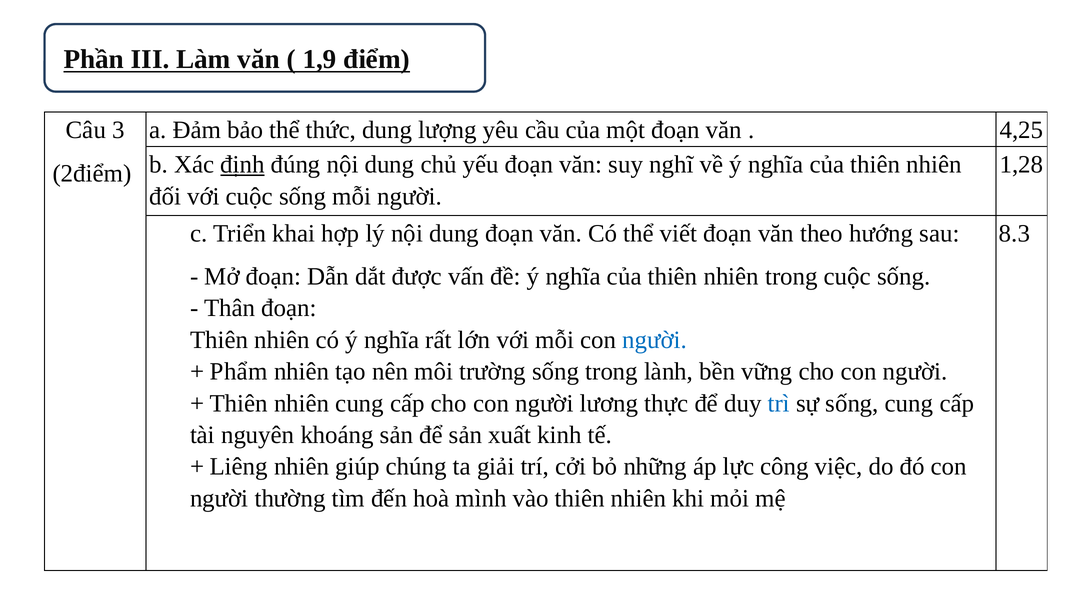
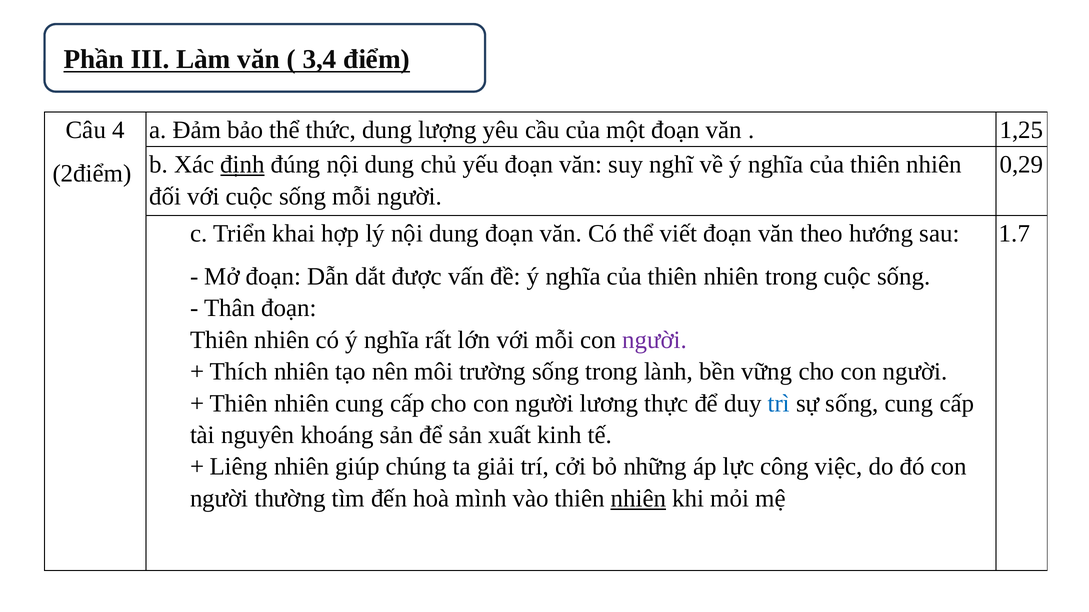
1,9: 1,9 -> 3,4 (320, 60)
3: 3 -> 4 (118, 130)
4,25: 4,25 -> 1,25 (1022, 130)
1,28: 1,28 -> 0,29 (1022, 165)
8.3: 8.3 -> 1.7 (1015, 234)
người colour: blue -> purple (655, 340)
Phẩm: Phẩm -> Thích (239, 372)
nhiên underline: none -> present (638, 499)
